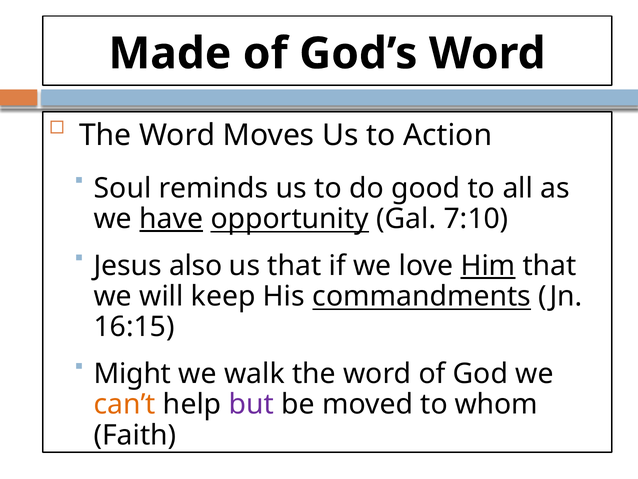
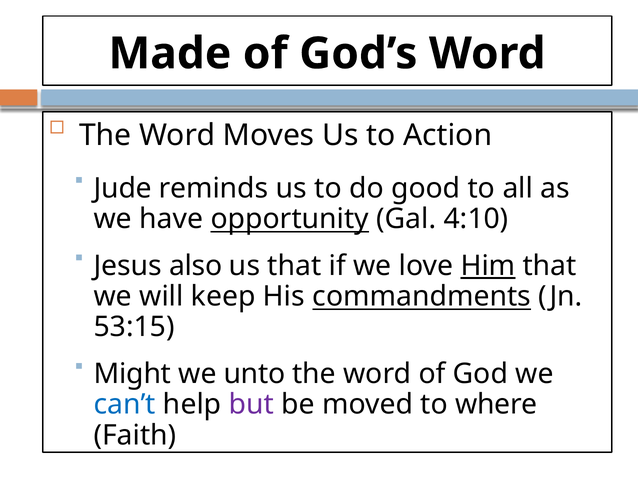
Soul: Soul -> Jude (123, 188)
have underline: present -> none (171, 219)
7:10: 7:10 -> 4:10 (476, 219)
16:15: 16:15 -> 53:15 (134, 327)
walk: walk -> unto (255, 374)
can’t colour: orange -> blue (125, 404)
whom: whom -> where (496, 404)
